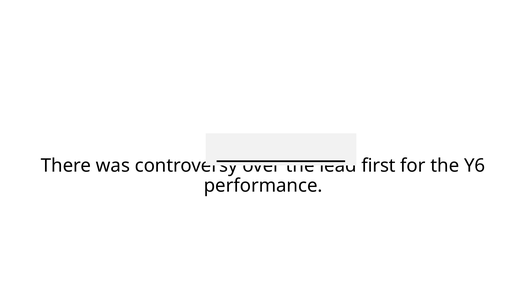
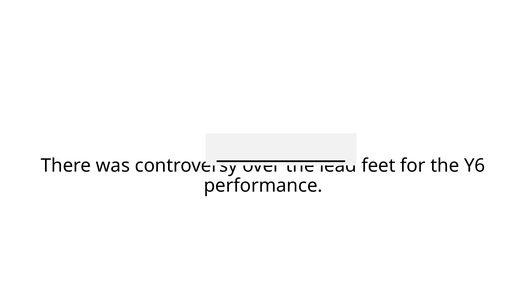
first: first -> feet (378, 165)
